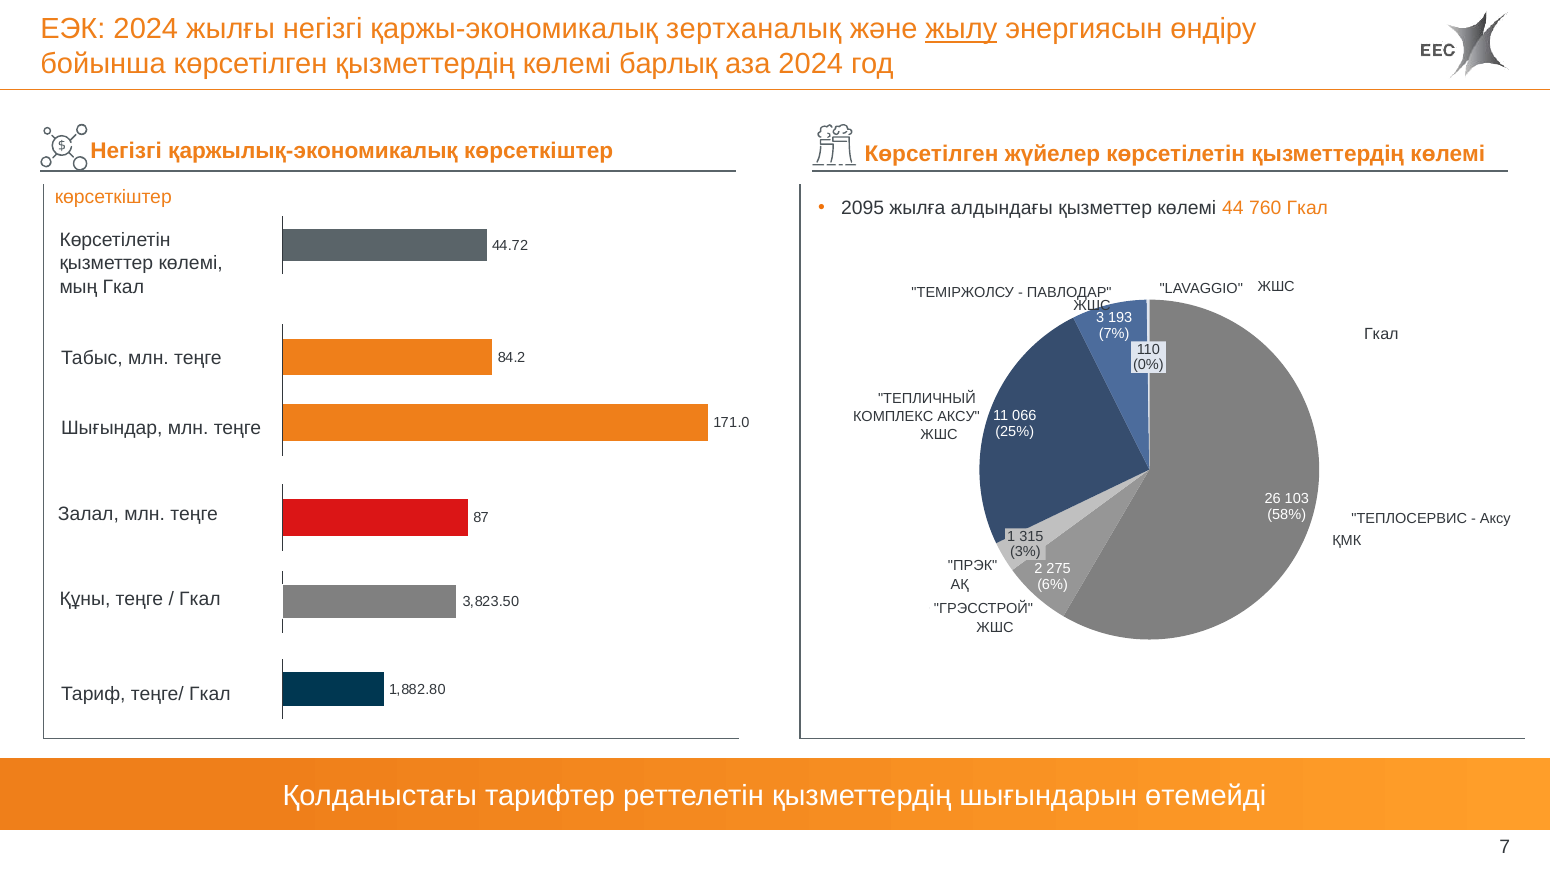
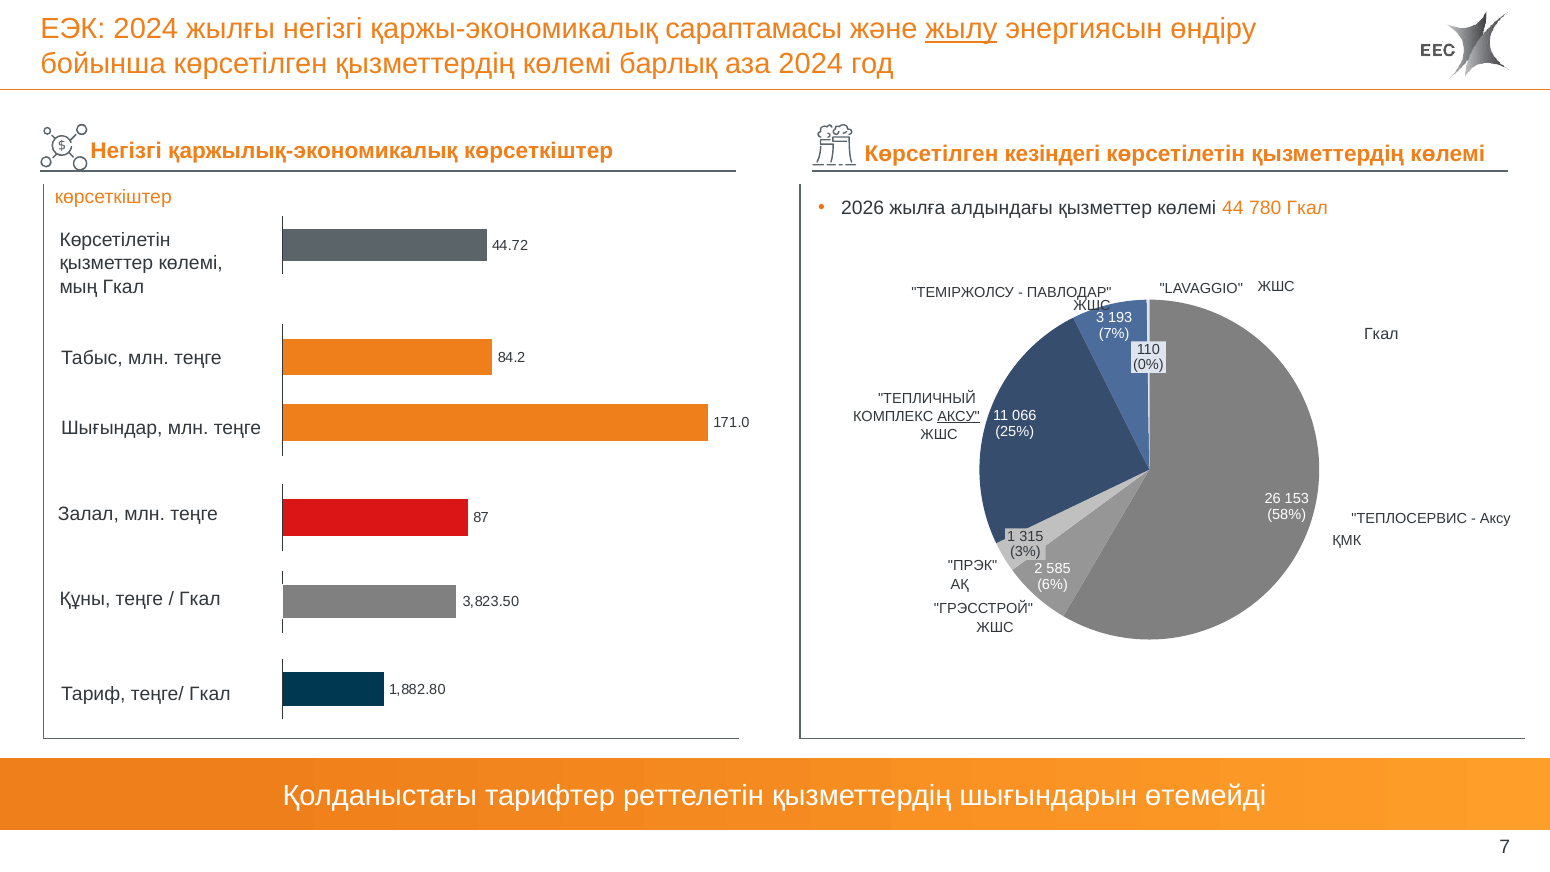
зертханалық: зертханалық -> сараптамасы (754, 29)
жүйелер: жүйелер -> кезіндегі (1053, 154)
2095: 2095 -> 2026 (863, 208)
760: 760 -> 780 (1265, 208)
АКСУ underline: none -> present (959, 416)
103: 103 -> 153 (1297, 499)
275: 275 -> 585 (1059, 569)
